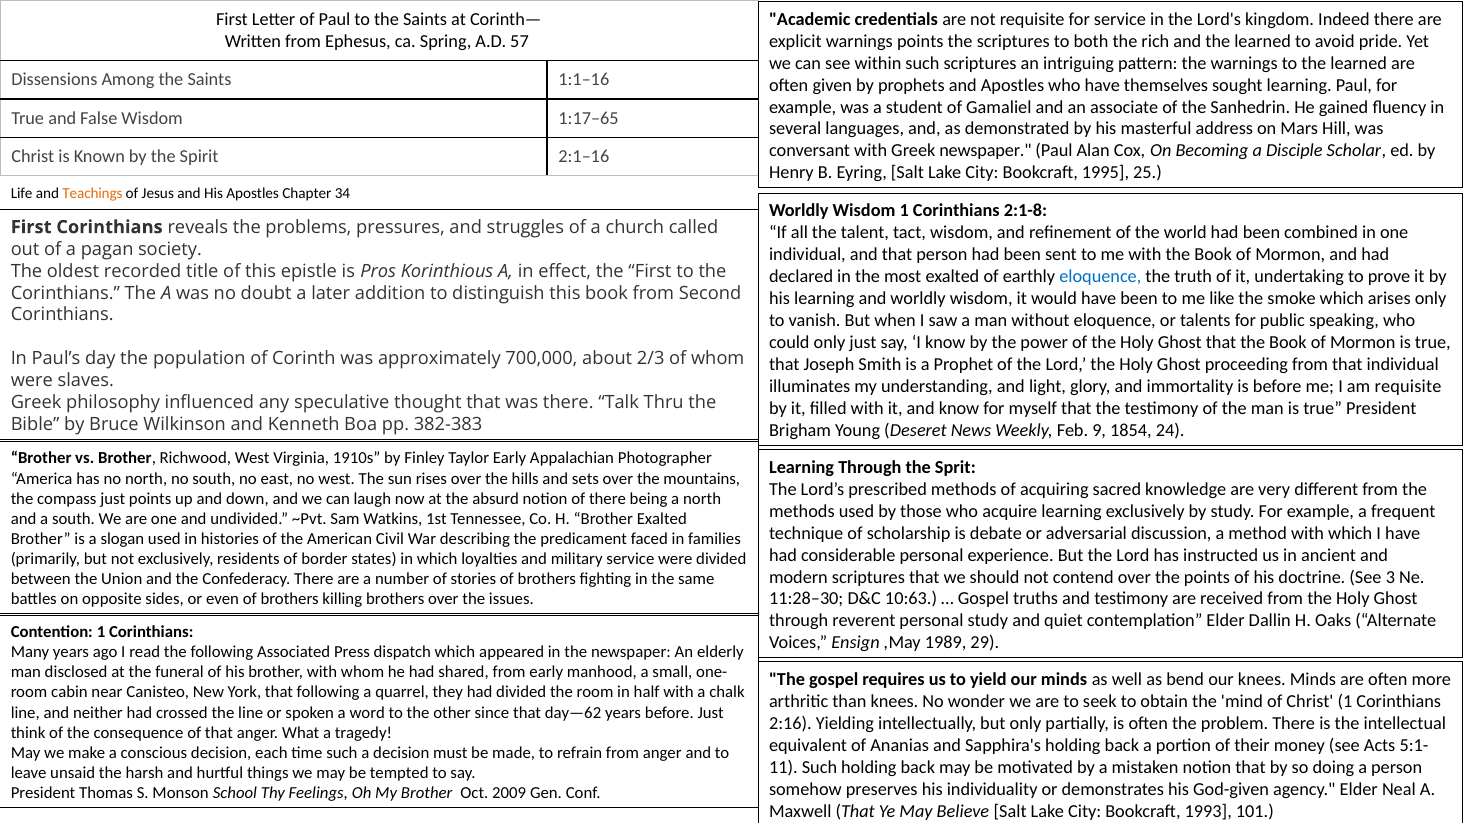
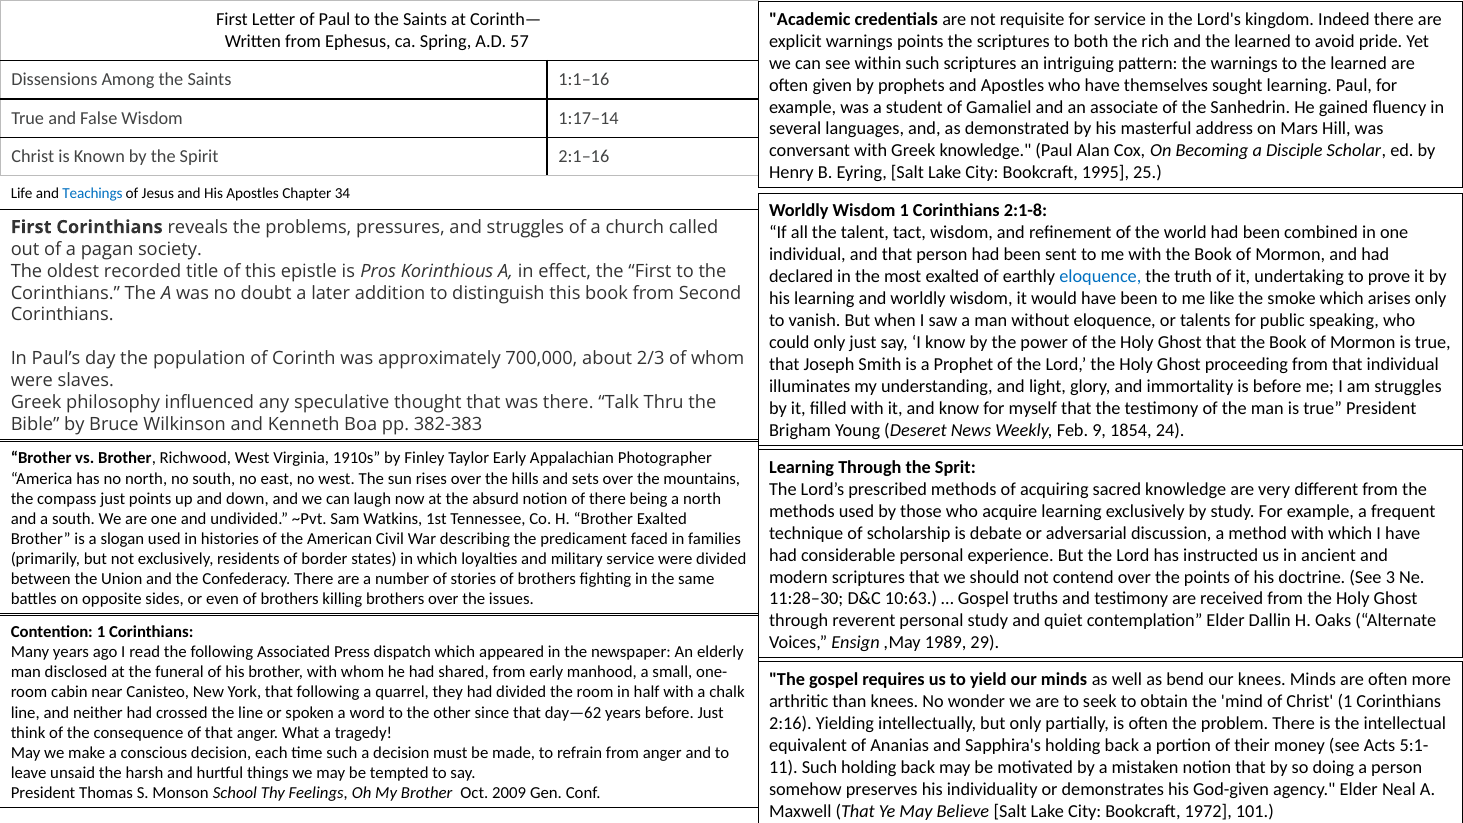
1:17–65: 1:17–65 -> 1:17–14 (589, 118)
Greek newspaper: newspaper -> knowledge (985, 151)
Teachings colour: orange -> blue (92, 194)
am requisite: requisite -> struggles (1408, 386)
1993: 1993 -> 1972 (1208, 811)
